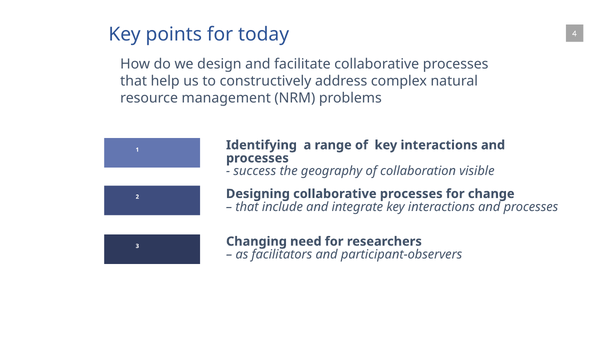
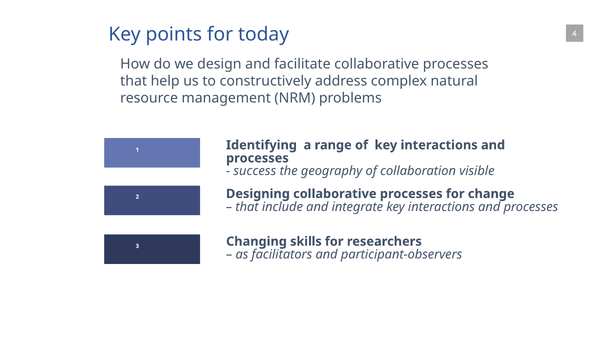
need: need -> skills (306, 241)
